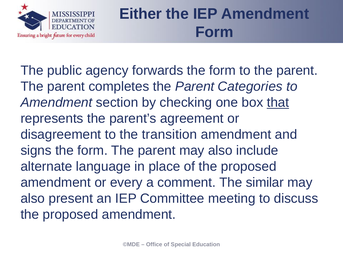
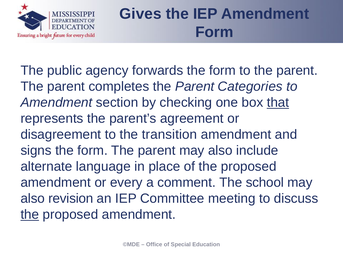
Either: Either -> Gives (140, 14)
similar: similar -> school (265, 183)
present: present -> revision (71, 199)
the underline: none -> present (30, 215)
